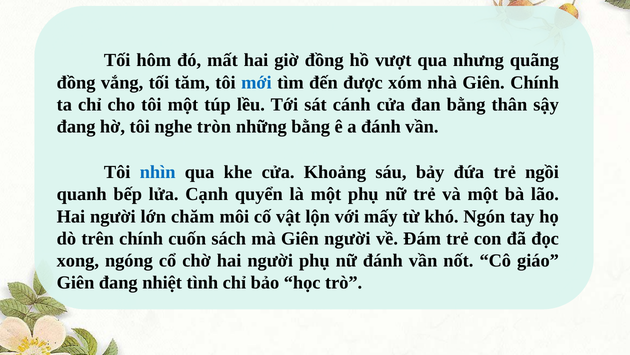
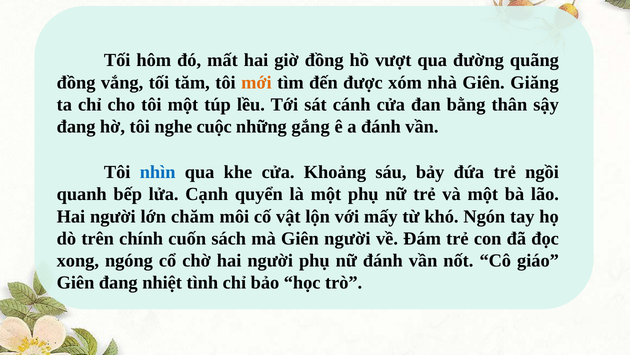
nhưng: nhưng -> đường (479, 60)
mới colour: blue -> orange (256, 82)
Giên Chính: Chính -> Giăng (535, 82)
tròn: tròn -> cuộc (214, 126)
những bằng: bằng -> gắng (311, 126)
